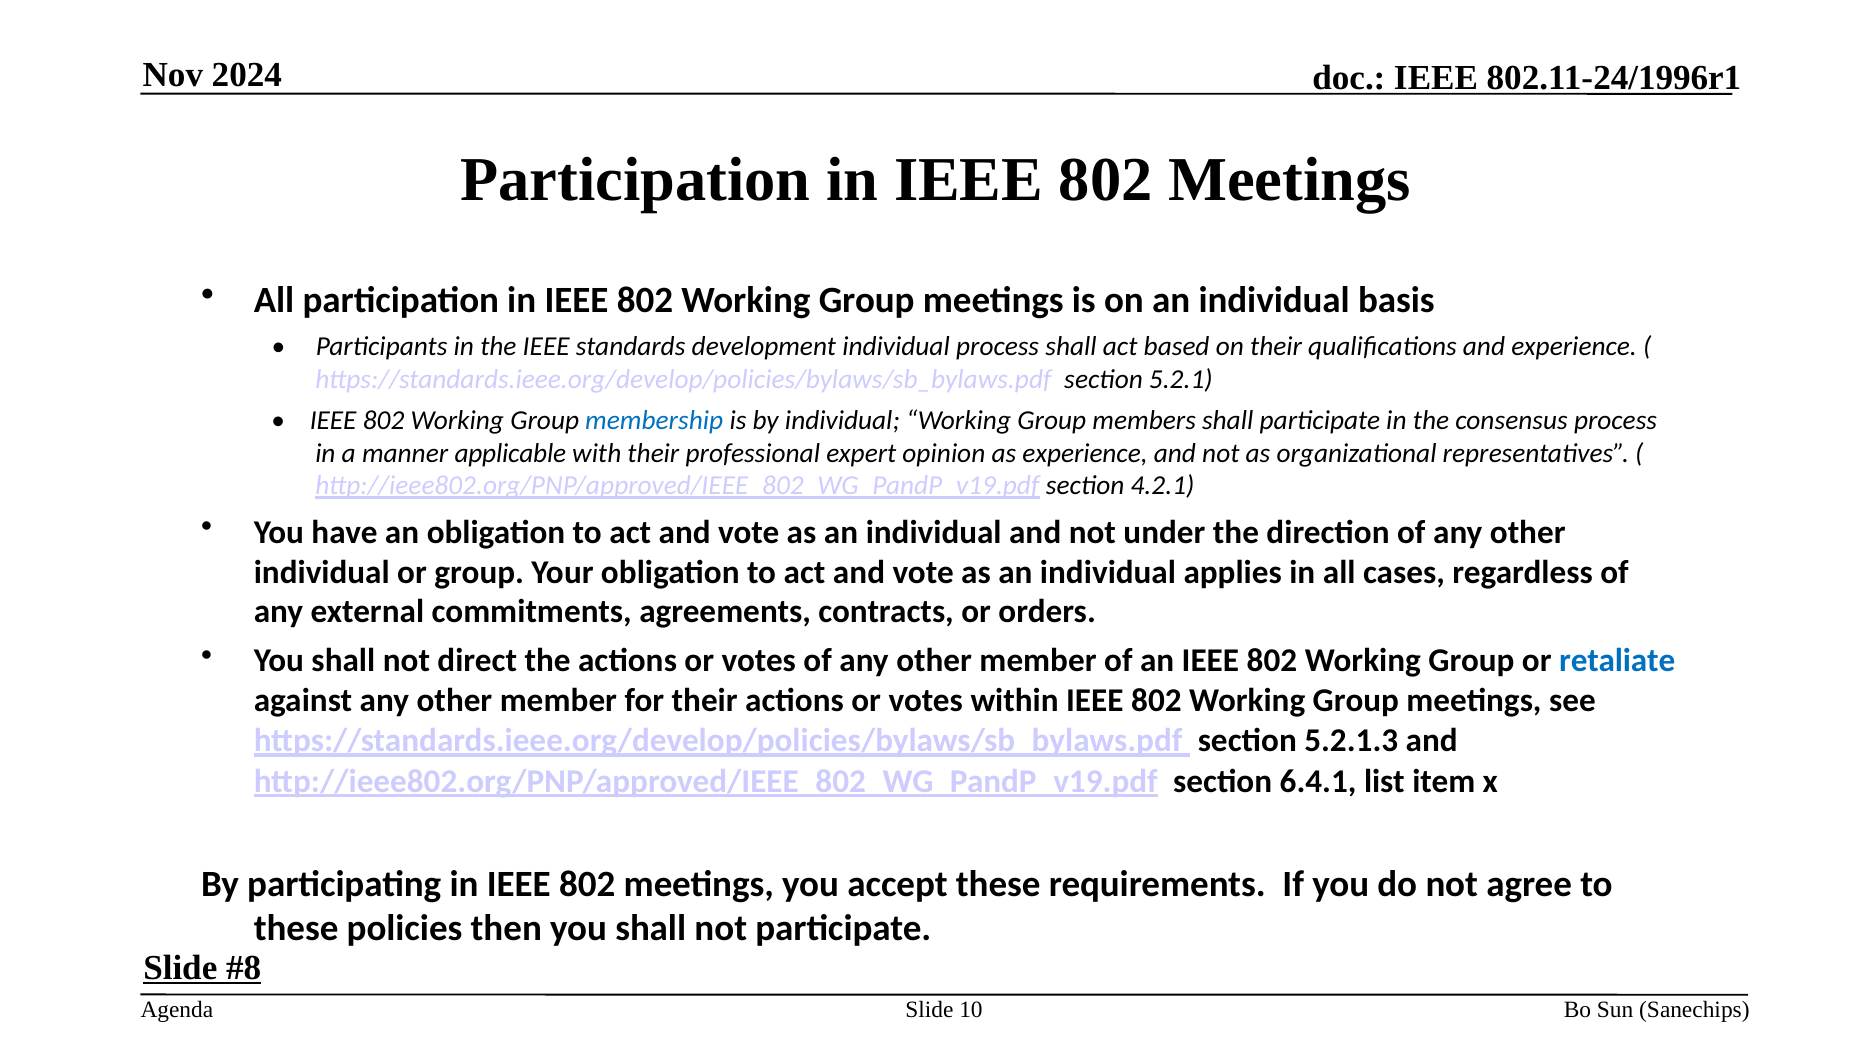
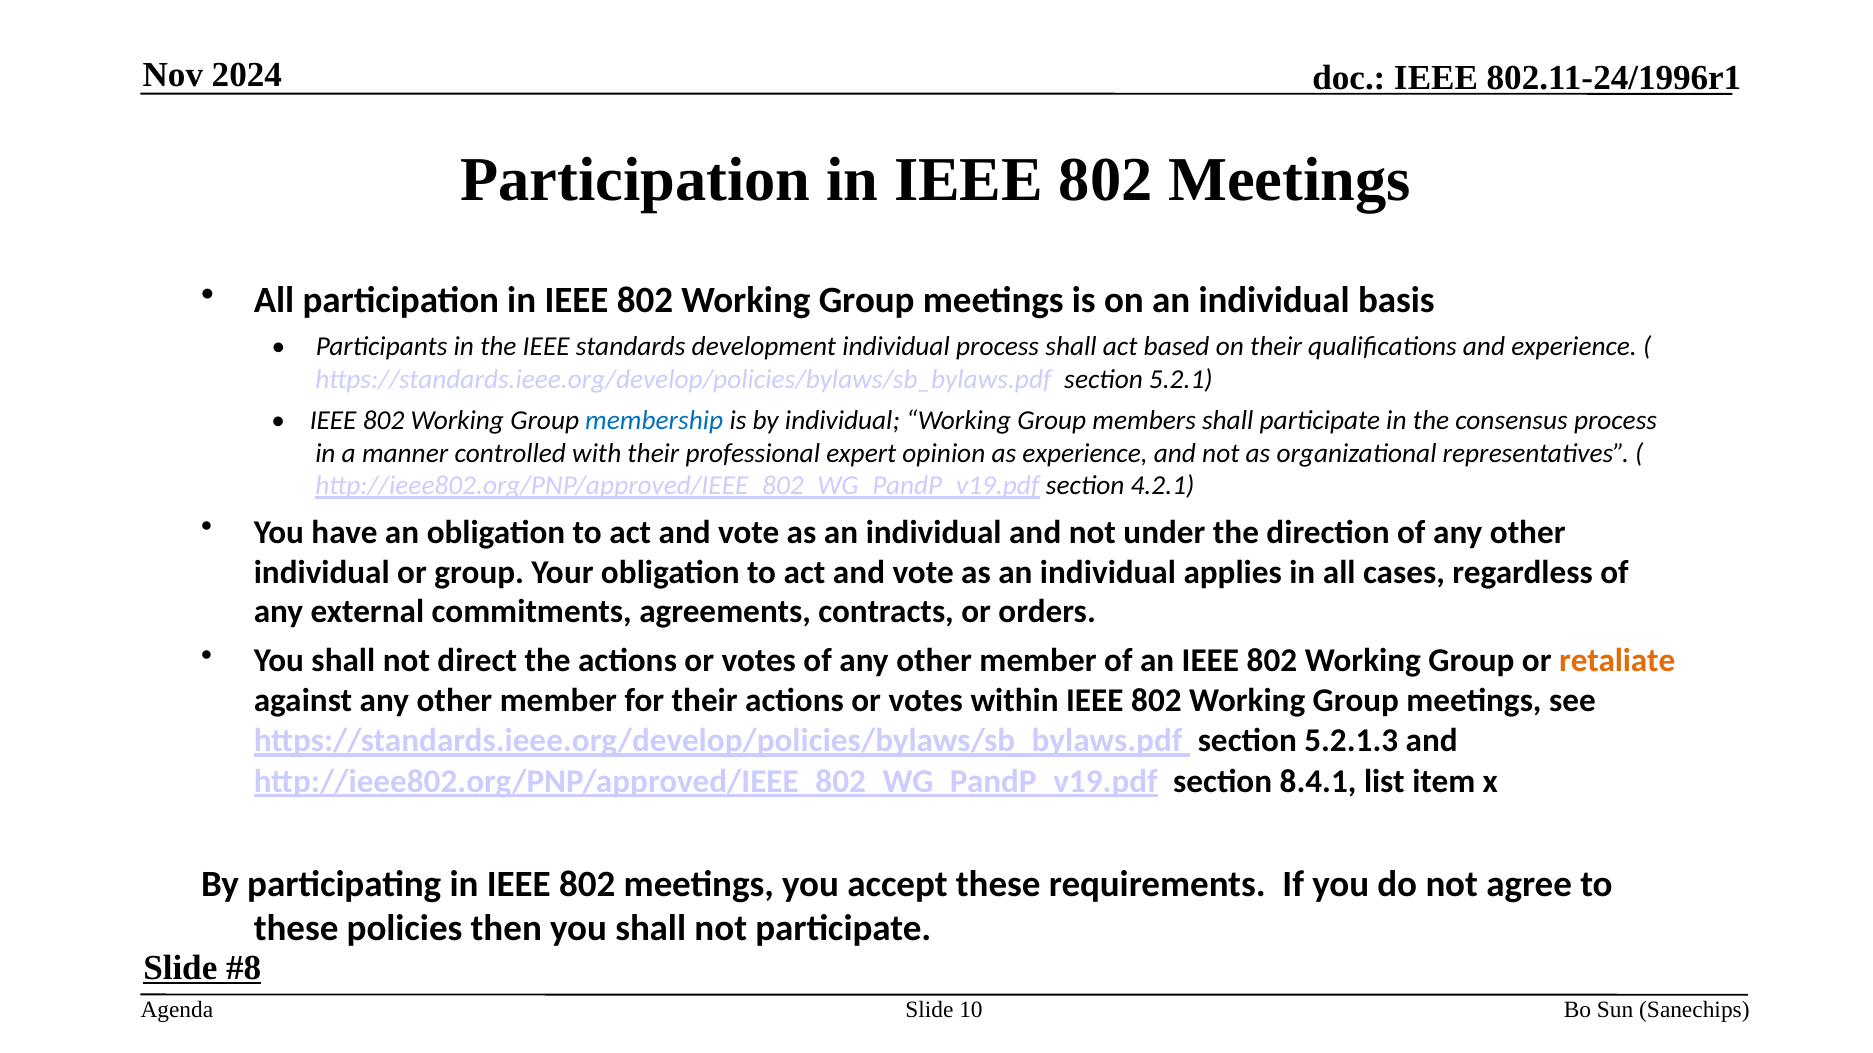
applicable: applicable -> controlled (510, 453)
retaliate colour: blue -> orange (1617, 661)
6.4.1: 6.4.1 -> 8.4.1 (1318, 782)
